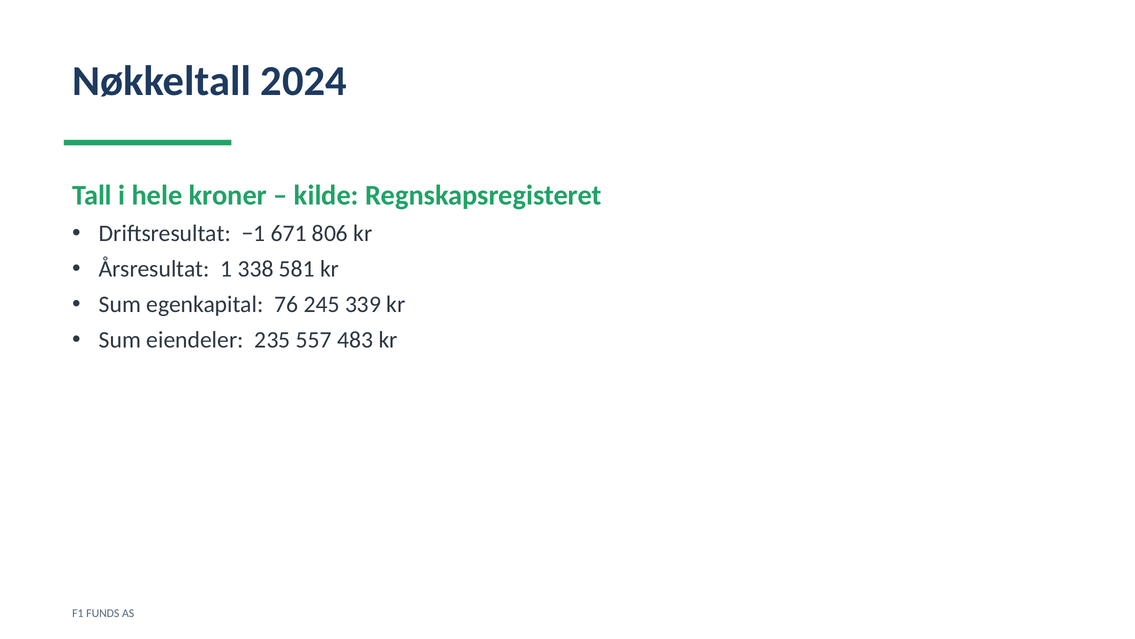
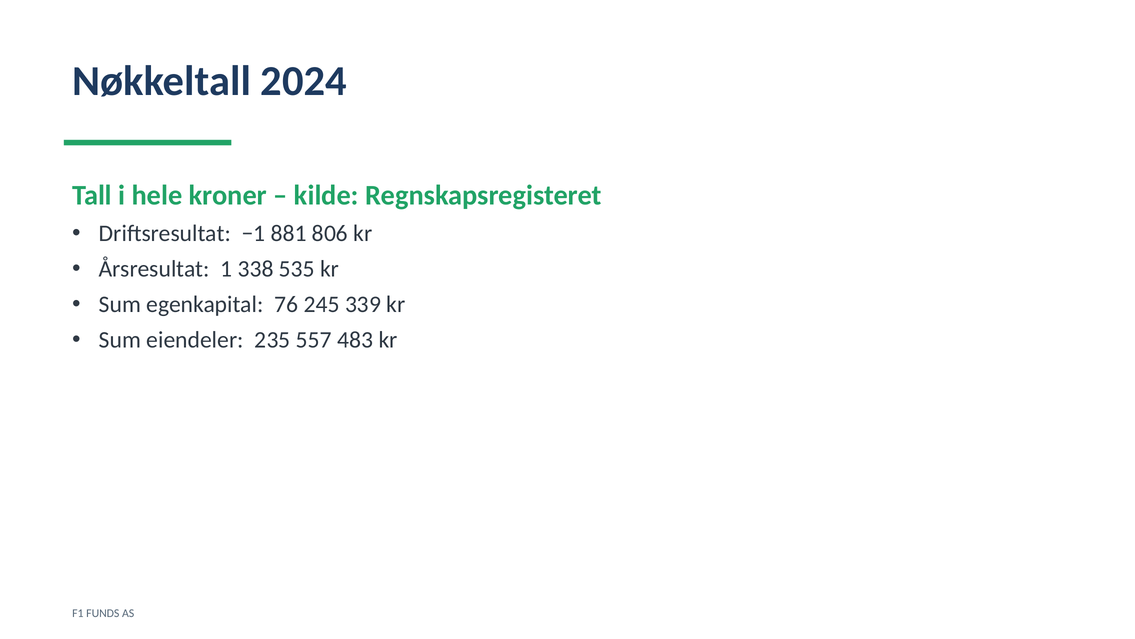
671: 671 -> 881 (289, 233)
581: 581 -> 535 (297, 269)
